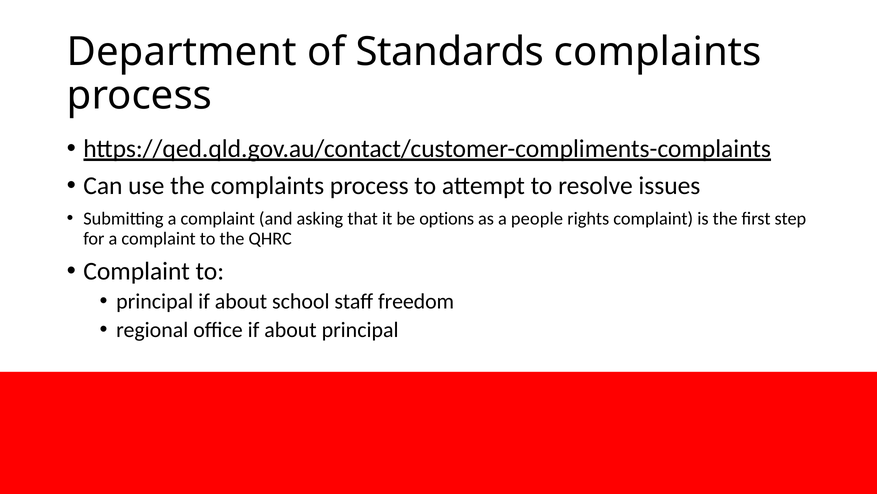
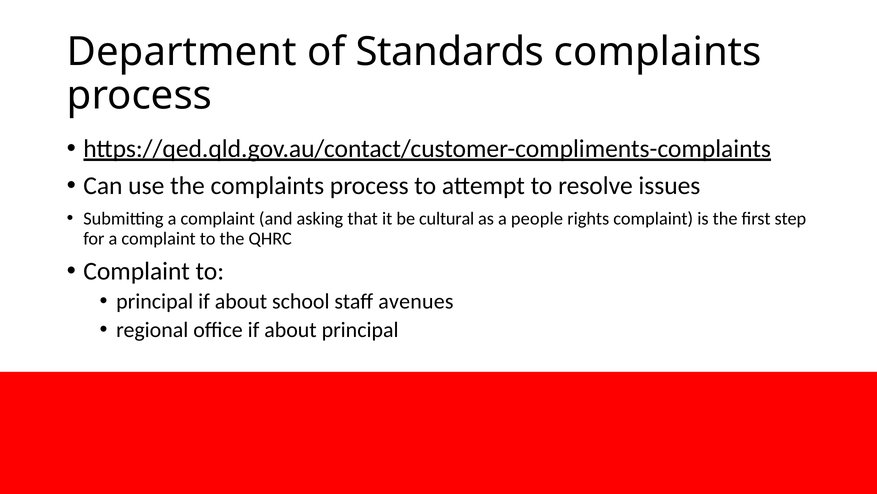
options: options -> cultural (447, 218)
freedom: freedom -> avenues (416, 301)
